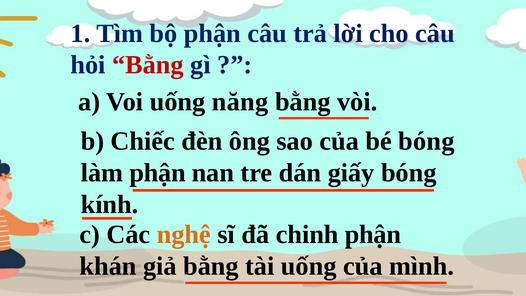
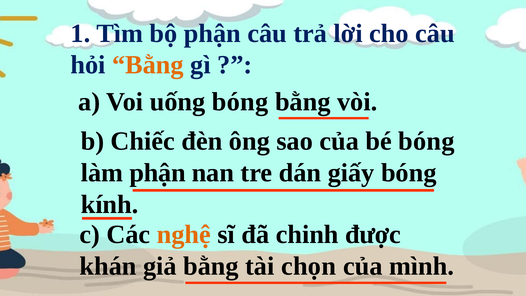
Bằng colour: red -> orange (148, 65)
uống năng: năng -> bóng (240, 102)
chinh phận: phận -> được (373, 235)
tài uống: uống -> chọn (309, 266)
